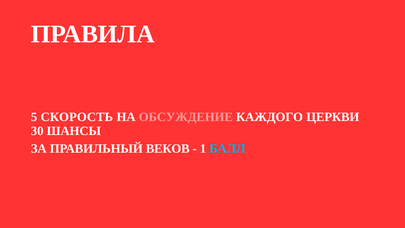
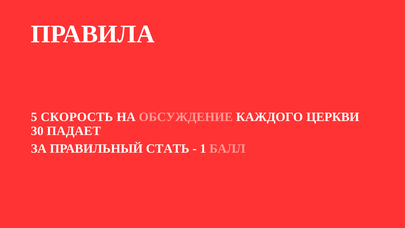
ШАНСЫ: ШАНСЫ -> ПАДАЕТ (74, 131)
ВЕКОВ: ВЕКОВ -> СТАТЬ (168, 149)
БАЛЛ colour: light blue -> pink (227, 149)
